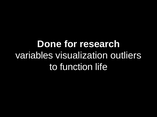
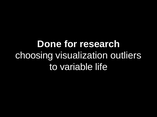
variables: variables -> choosing (34, 56)
function: function -> variable (76, 67)
